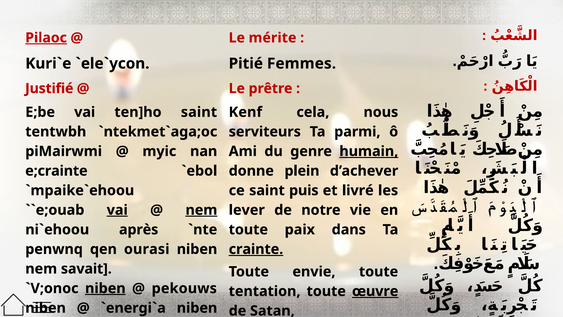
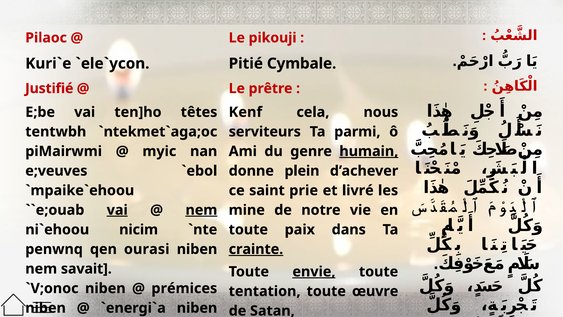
Pilaoc underline: present -> none (46, 38)
mérite: mérite -> pikouji (273, 38)
Femmes: Femmes -> Cymbale (302, 63)
ten]ho saint: saint -> têtes (199, 112)
e;crainte: e;crainte -> e;veuves (56, 171)
puis: puis -> prie (304, 190)
lever: lever -> mine (247, 210)
après: après -> nicim (139, 229)
envie underline: none -> present (314, 271)
niben underline: present -> none (105, 288)
pekouws: pekouws -> prémices (184, 288)
œuvre underline: present -> none (375, 291)
